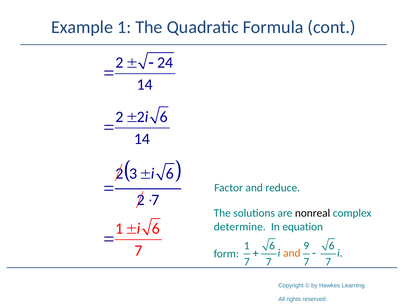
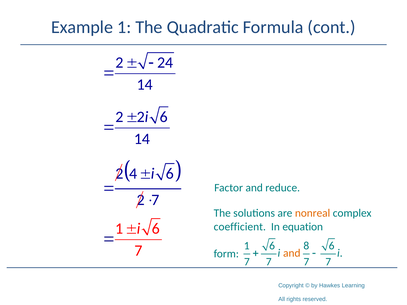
3: 3 -> 4 (133, 174)
nonreal colour: black -> orange (313, 213)
determine: determine -> coefficient (240, 227)
9: 9 -> 8 (306, 246)
